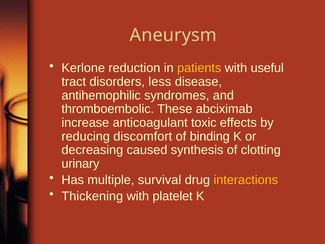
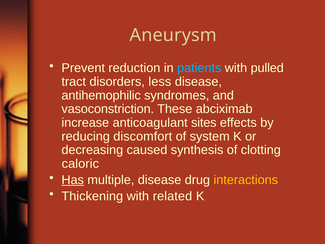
Kerlone: Kerlone -> Prevent (83, 68)
patients colour: yellow -> light blue (199, 68)
useful: useful -> pulled (267, 68)
thromboembolic: thromboembolic -> vasoconstriction (108, 109)
toxic: toxic -> sites (204, 123)
binding: binding -> system (210, 136)
urinary: urinary -> caloric (80, 164)
Has underline: none -> present (73, 180)
multiple survival: survival -> disease (160, 180)
platelet: platelet -> related (172, 196)
